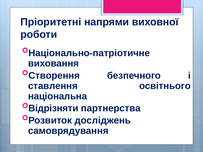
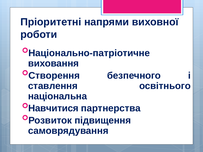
Відрізняти: Відрізняти -> Навчитися (53, 108)
досліджень: досліджень -> підвищення (103, 121)
